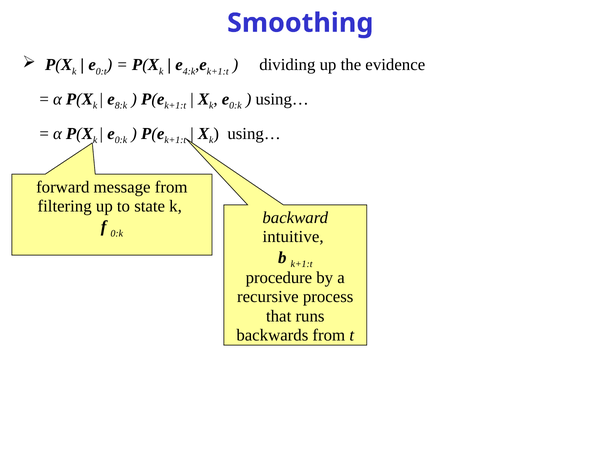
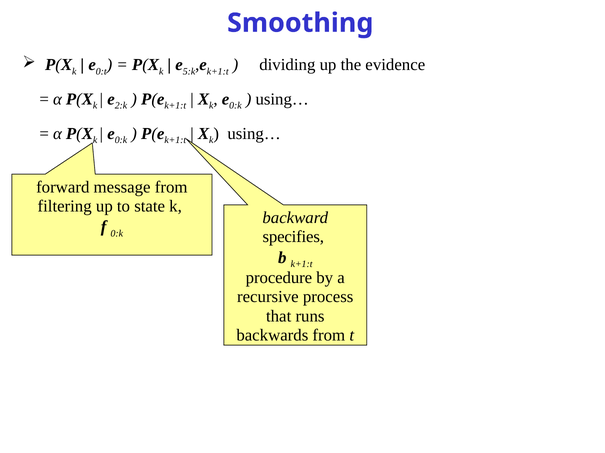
4:k: 4:k -> 5:k (189, 72)
8:k: 8:k -> 2:k (121, 106)
intuitive: intuitive -> specifies (293, 237)
